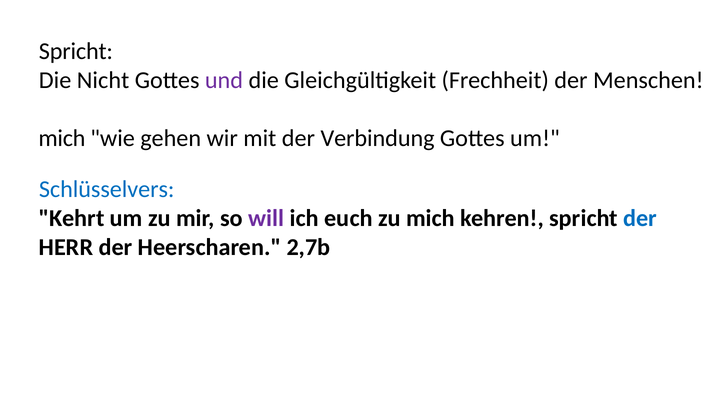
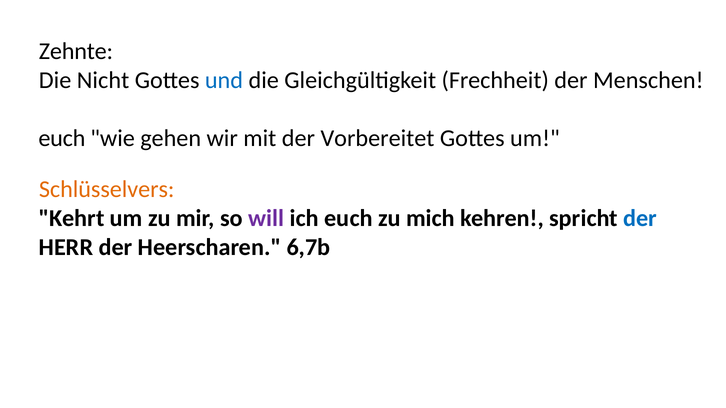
Spricht: Spricht -> Zehnte (76, 51)
und colour: purple -> blue (224, 80)
mich: mich -> euch (62, 139)
Verbindung: Verbindung -> Vorbereitet (377, 139)
Schlüsselvers colour: blue -> orange (107, 190)
2,7b: 2,7b -> 6,7b (308, 248)
